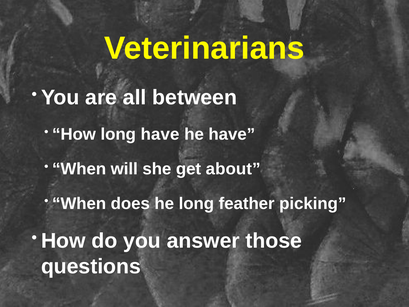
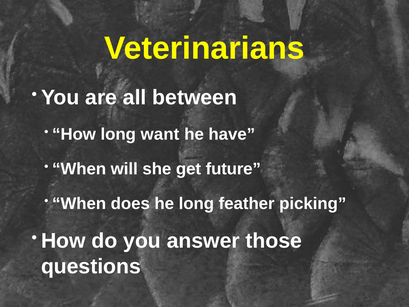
long have: have -> want (160, 134)
about: about -> future (233, 169)
